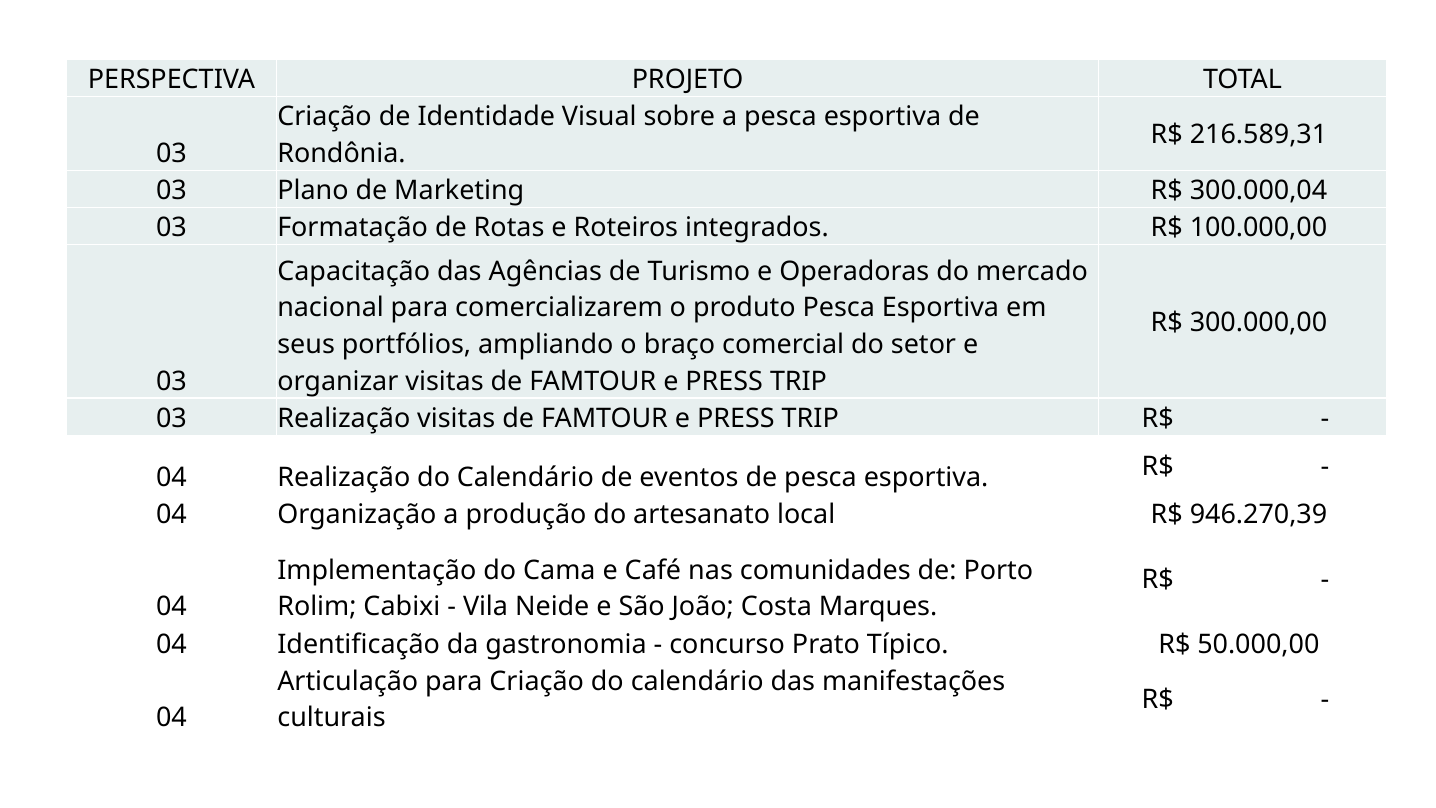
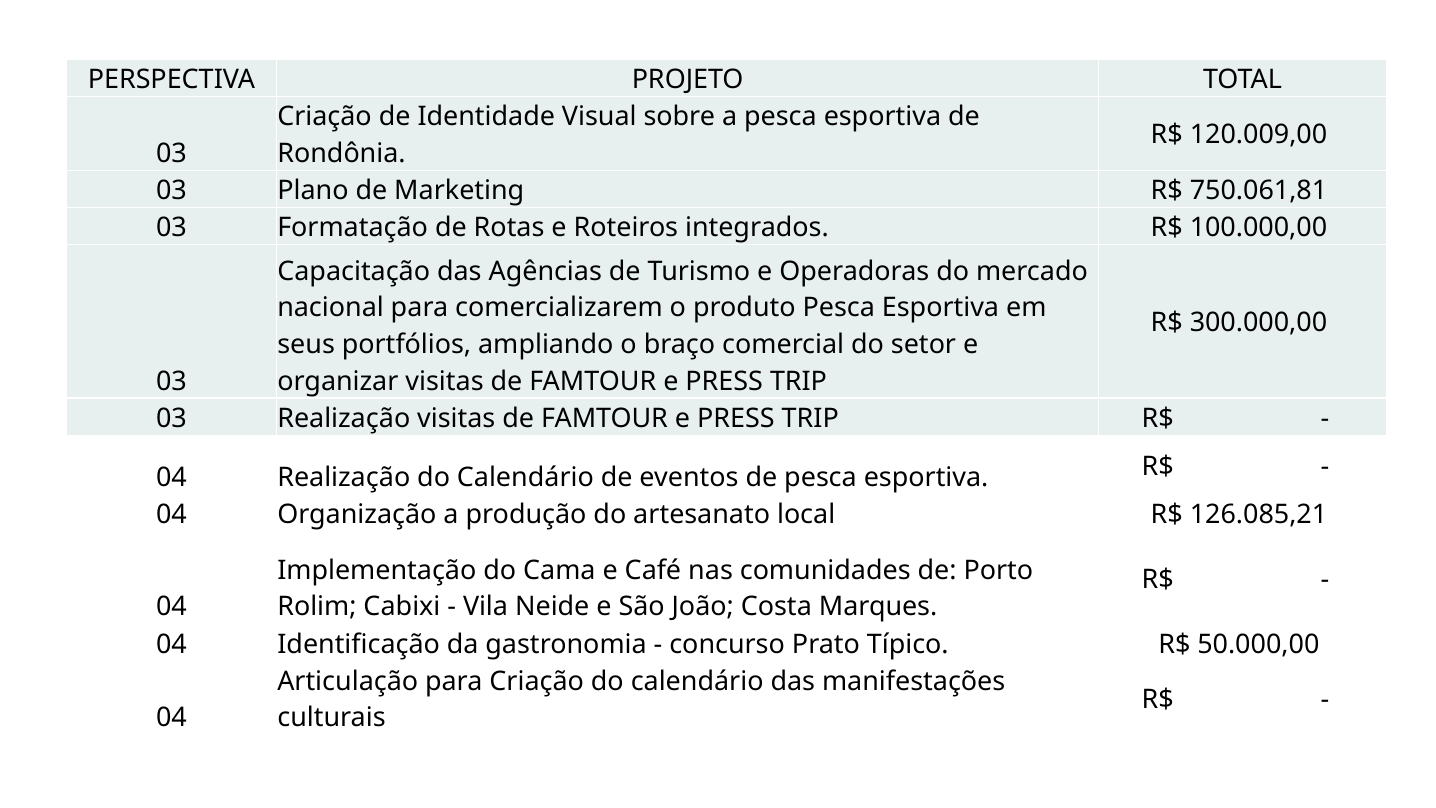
216.589,31: 216.589,31 -> 120.009,00 (1259, 135)
300.000,04: 300.000,04 -> 750.061,81 (1259, 190)
946.270,39: 946.270,39 -> 126.085,21 (1259, 514)
